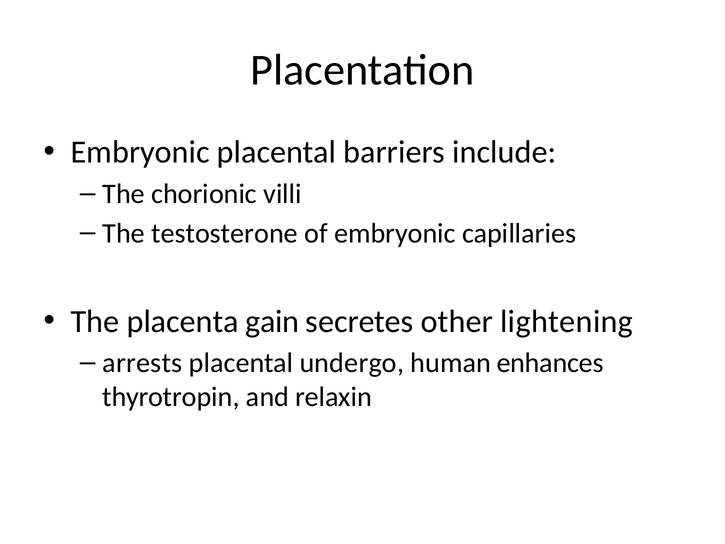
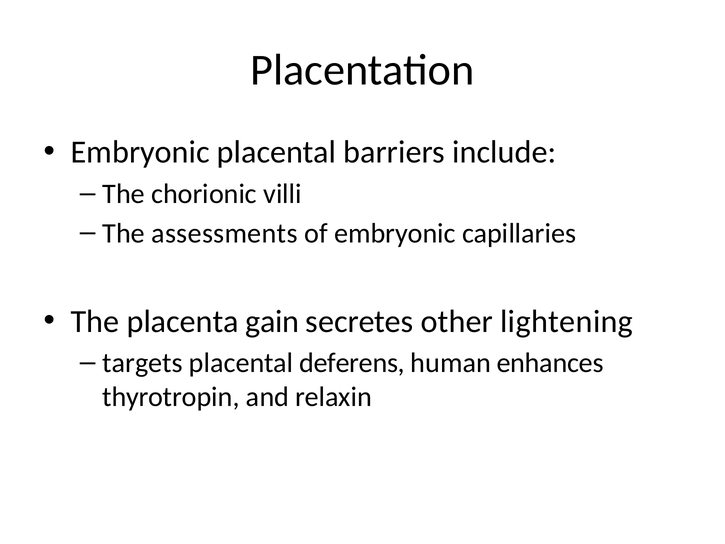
testosterone: testosterone -> assessments (224, 233)
arrests: arrests -> targets (143, 363)
undergo: undergo -> deferens (352, 363)
